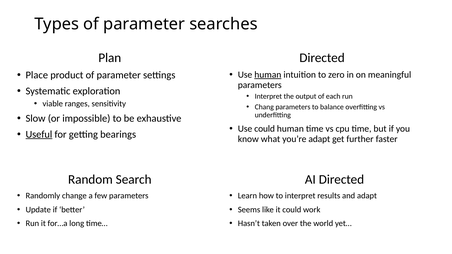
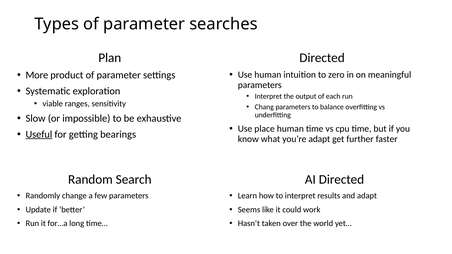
human underline: present -> none (268, 75)
Place: Place -> More (37, 75)
Use could: could -> place (265, 129)
